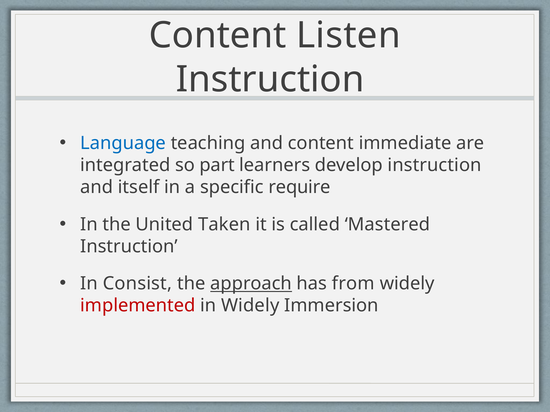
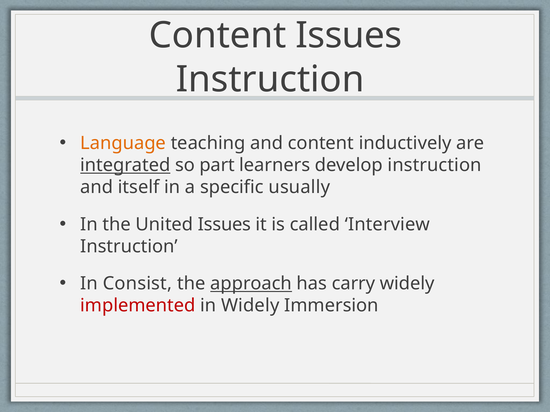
Content Listen: Listen -> Issues (349, 36)
Language colour: blue -> orange (123, 143)
immediate: immediate -> inductively (405, 143)
integrated underline: none -> present (125, 165)
require: require -> usually (299, 187)
United Taken: Taken -> Issues (224, 225)
Mastered: Mastered -> Interview (387, 225)
from: from -> carry (353, 284)
